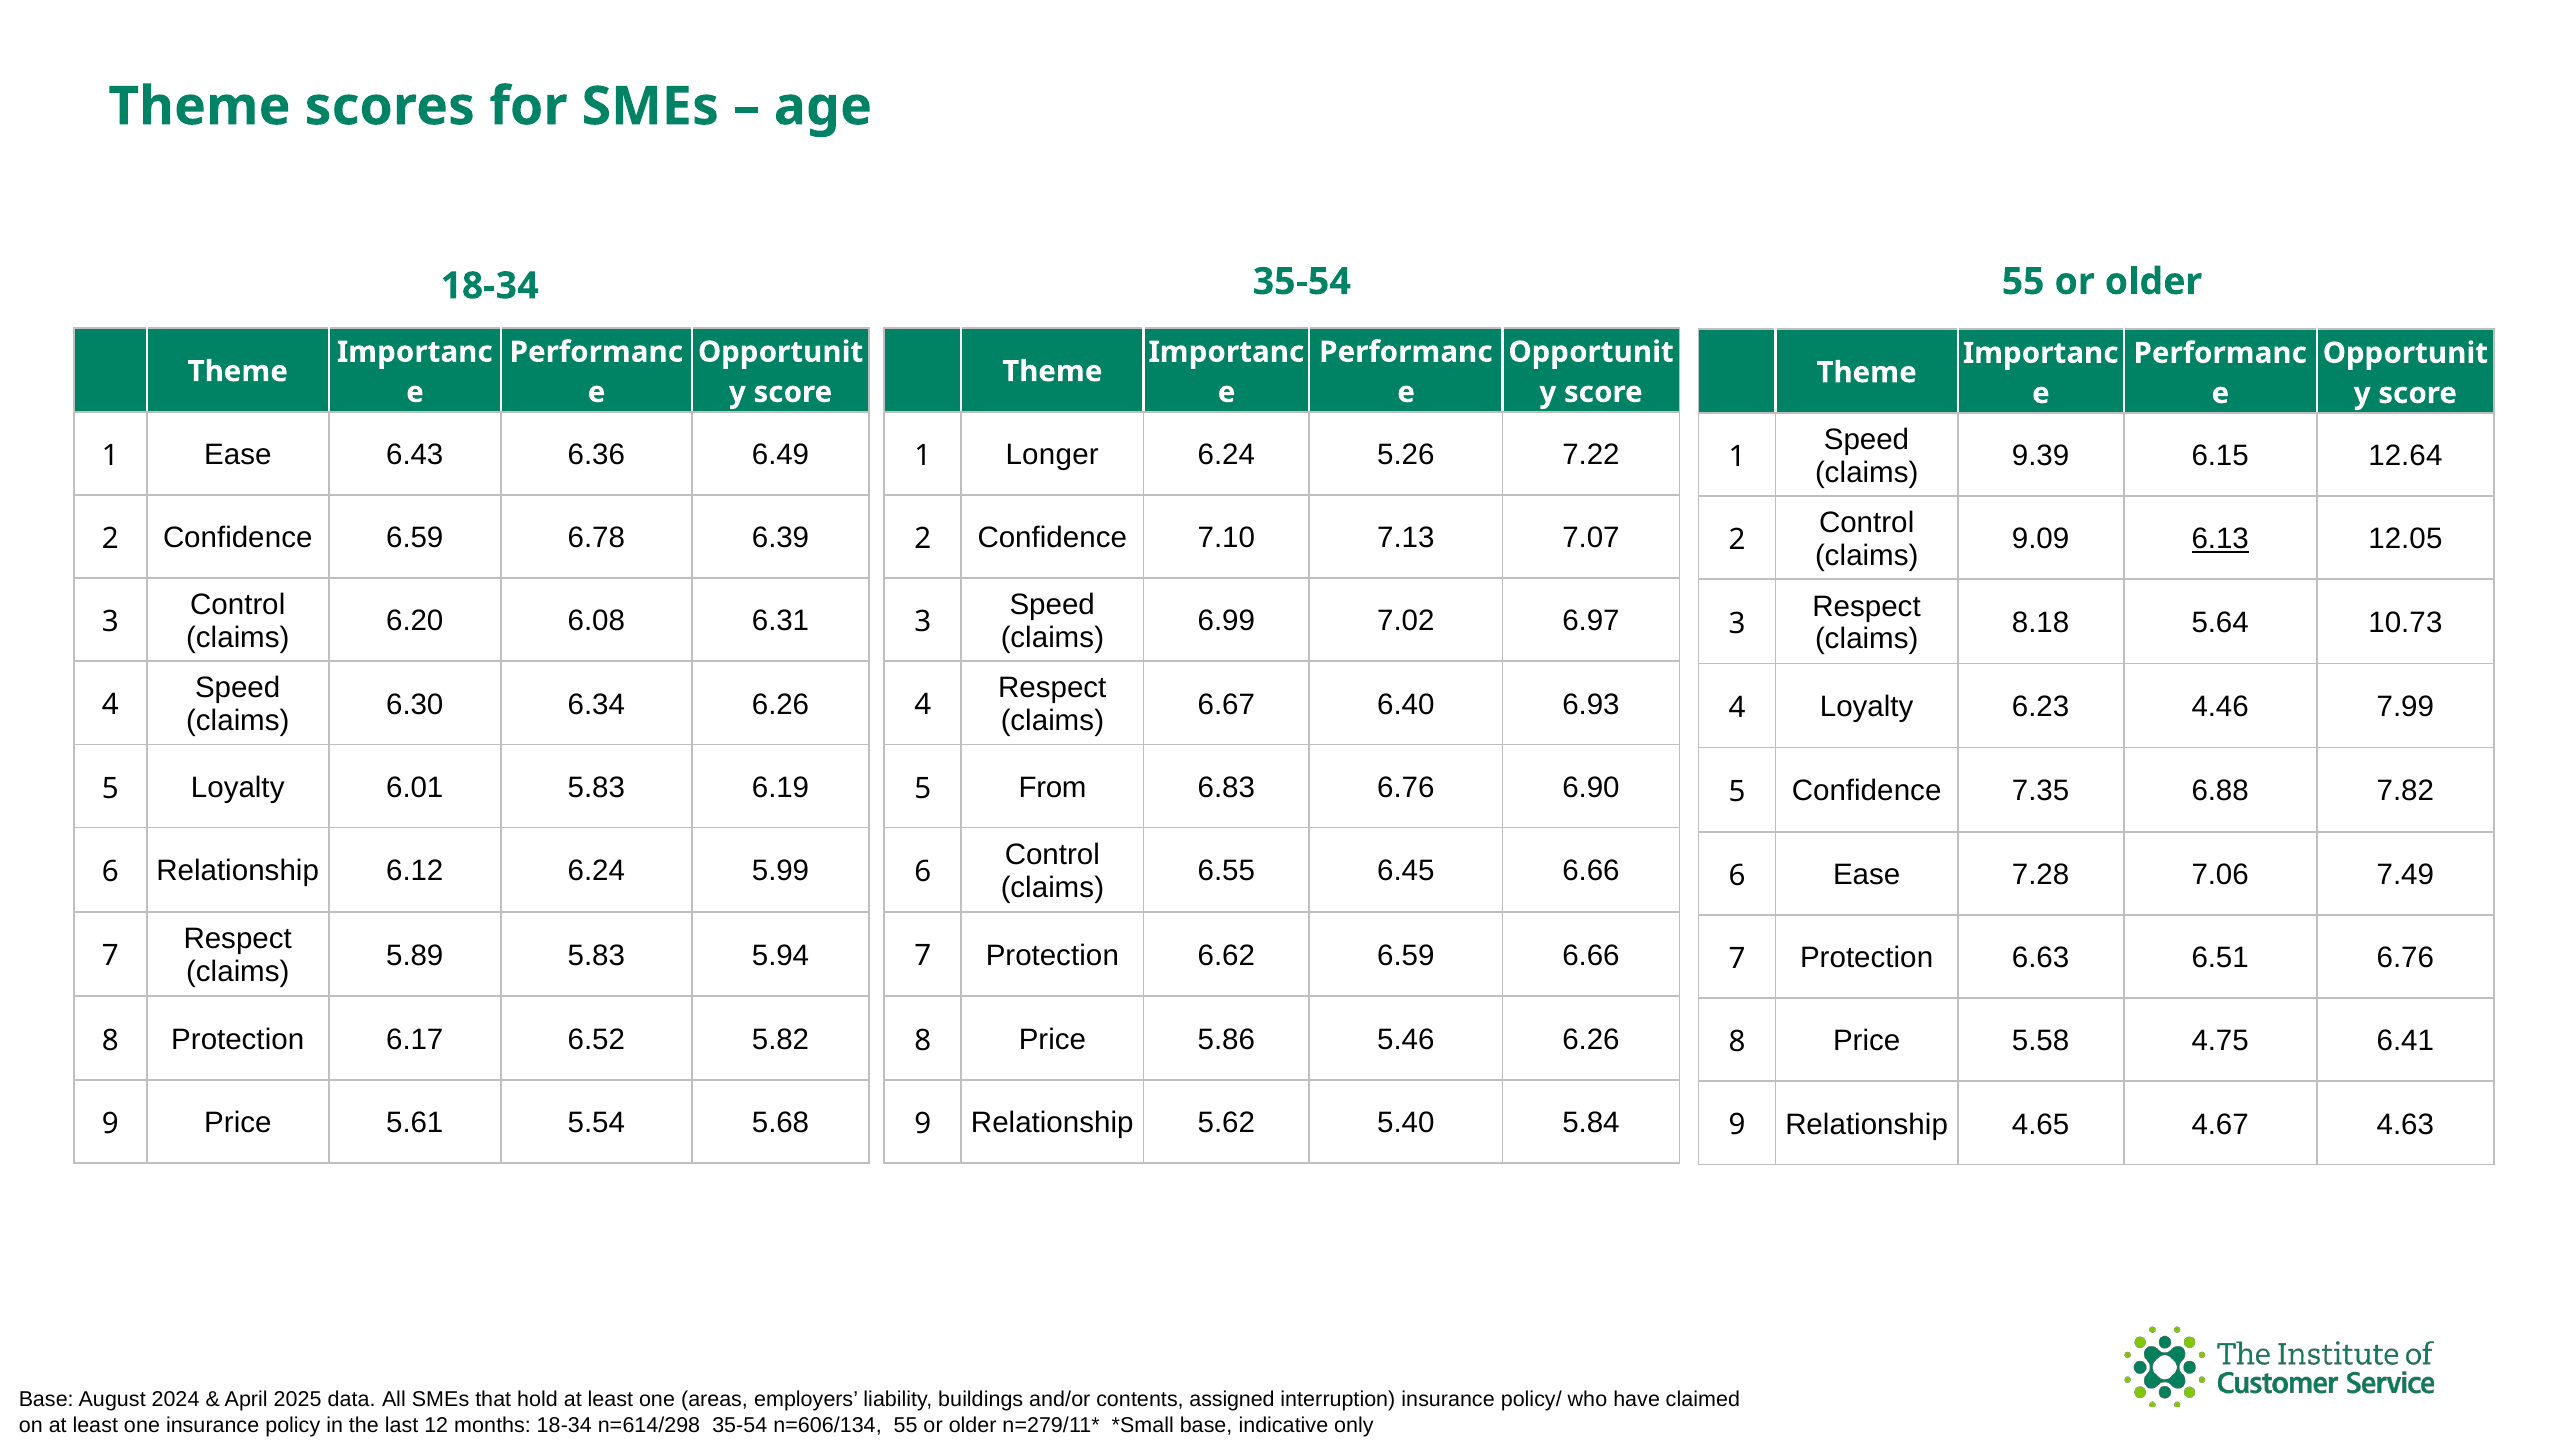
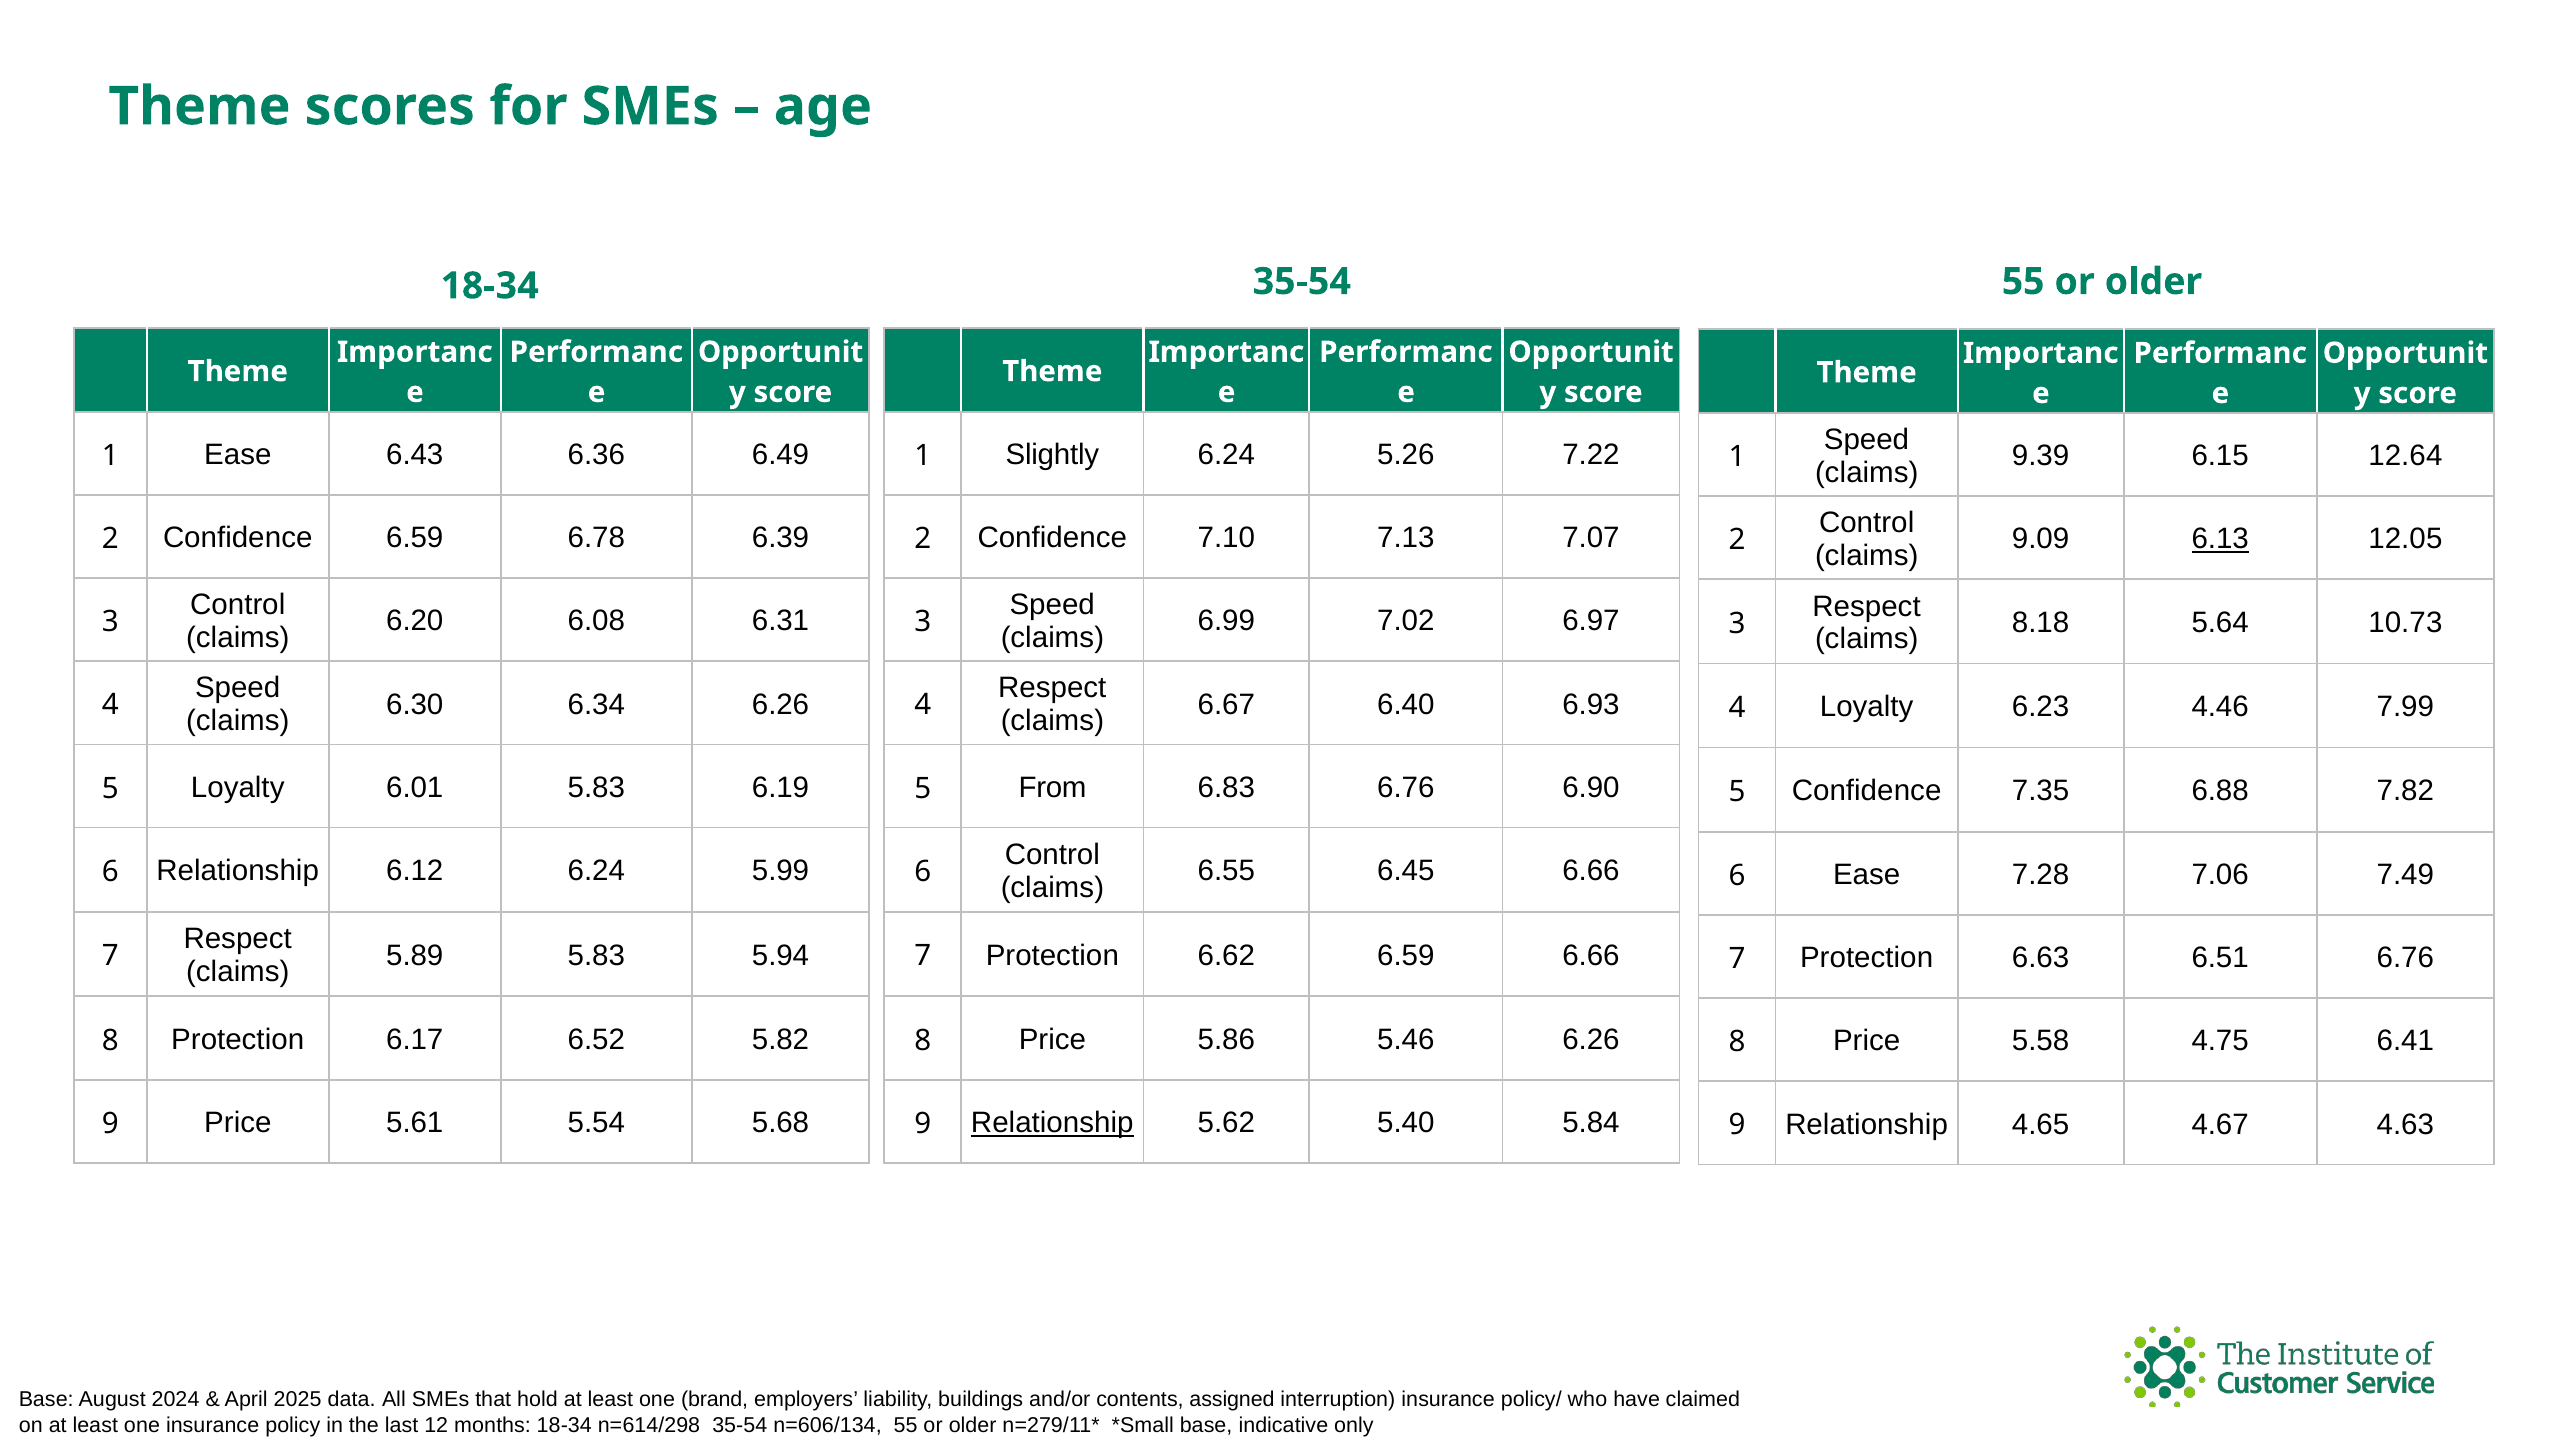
Longer: Longer -> Slightly (1052, 455)
Relationship underline: none -> present (1052, 1123)
areas: areas -> brand (715, 1399)
